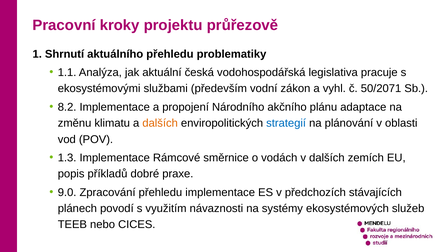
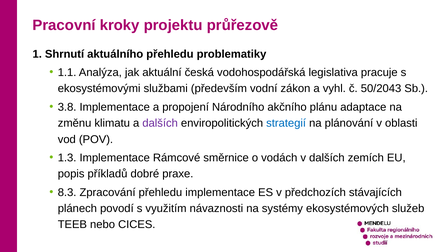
50/2071: 50/2071 -> 50/2043 (381, 89)
8.2: 8.2 -> 3.8 (67, 107)
dalších colour: orange -> purple (160, 123)
9.0: 9.0 -> 8.3 (67, 192)
